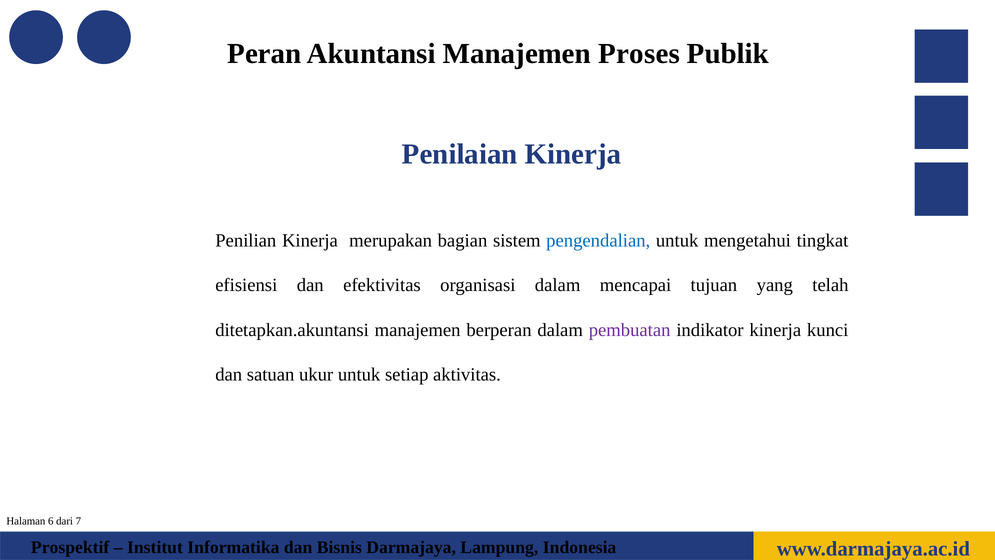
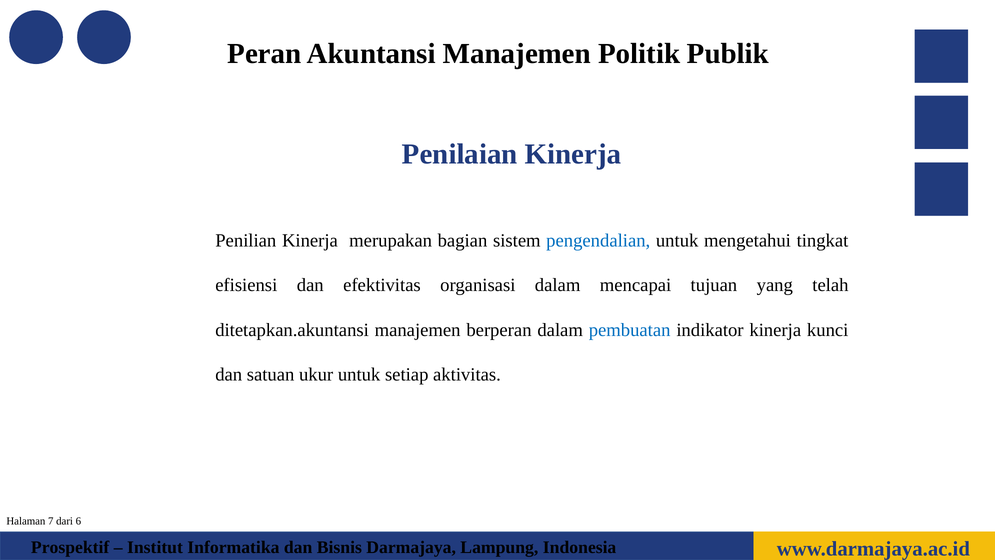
Proses: Proses -> Politik (639, 54)
pembuatan colour: purple -> blue (630, 330)
6: 6 -> 7 (51, 521)
7: 7 -> 6 (78, 521)
